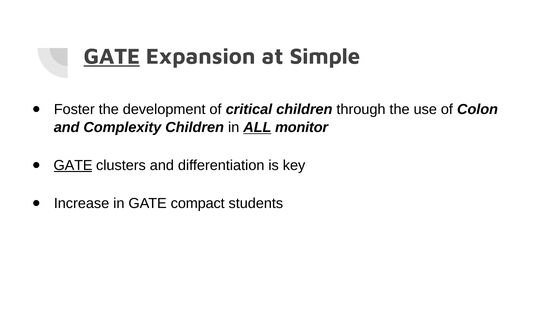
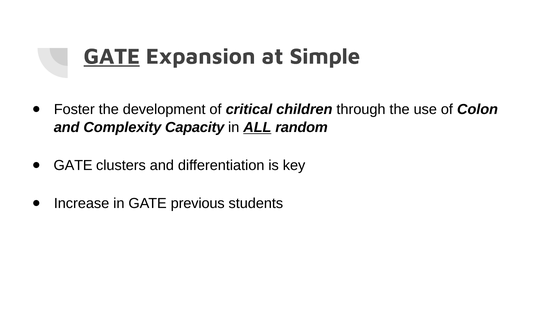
Complexity Children: Children -> Capacity (195, 127)
monitor: monitor -> random (302, 127)
GATE underline: present -> none (73, 165)
compact: compact -> previous (198, 203)
